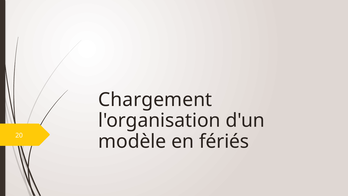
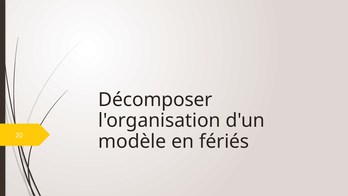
Chargement: Chargement -> Décomposer (155, 100)
